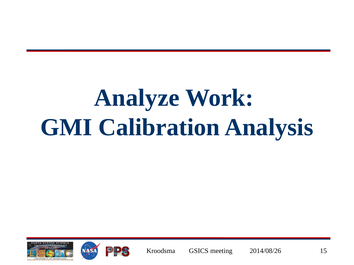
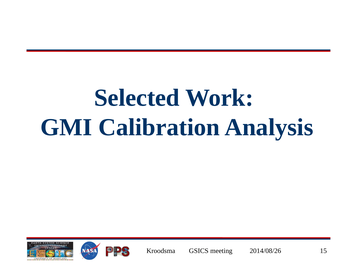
Analyze: Analyze -> Selected (137, 98)
